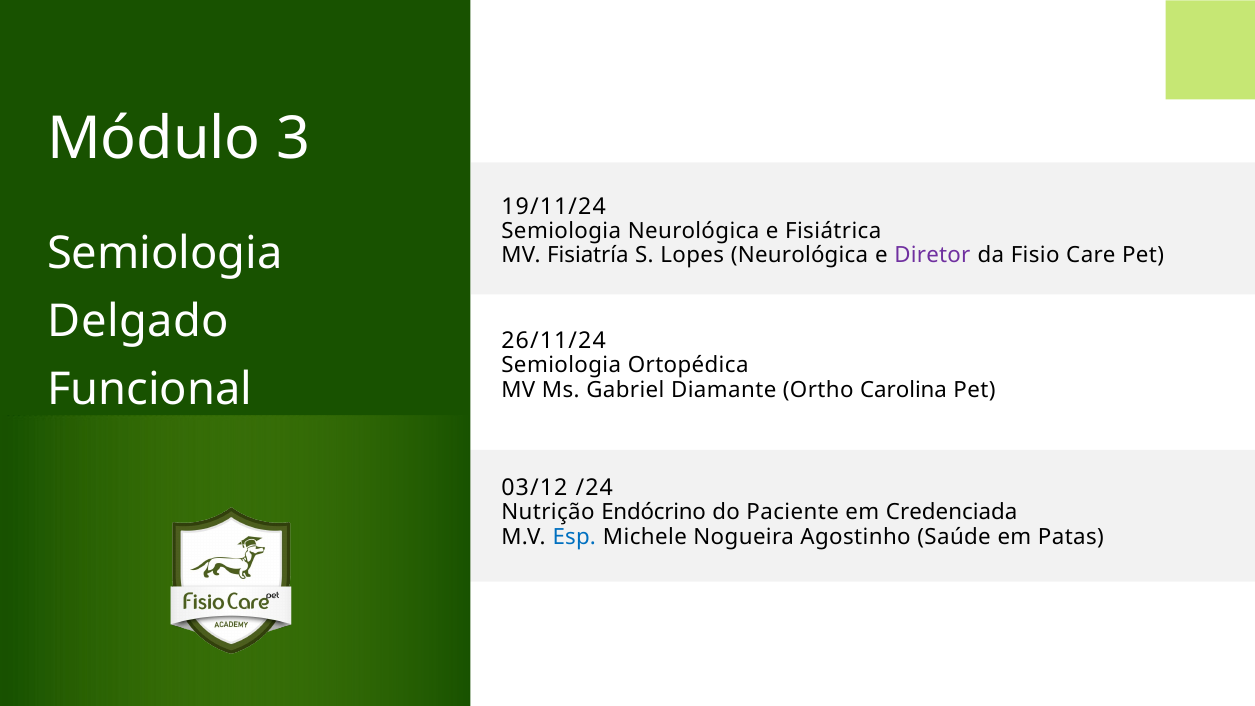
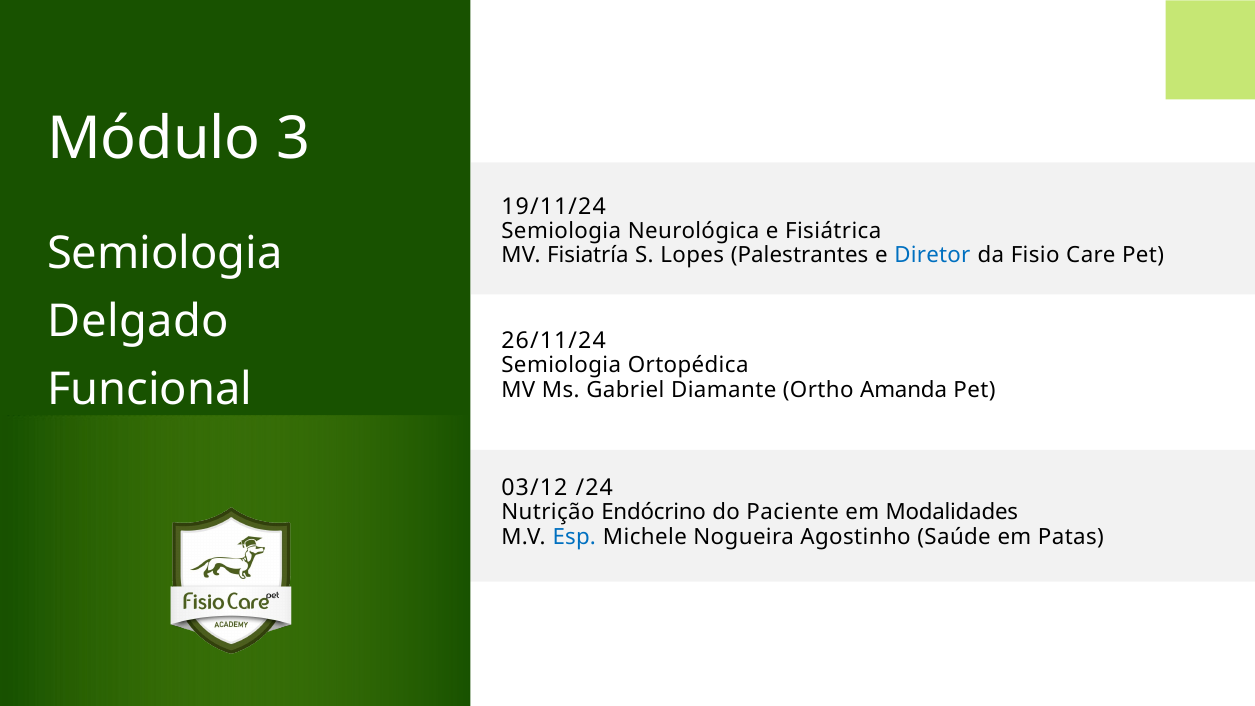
Lopes Neurológica: Neurológica -> Palestrantes (800, 255)
Diretor colour: purple -> blue (932, 255)
Carolina: Carolina -> Amanda (904, 390)
Credenciada: Credenciada -> Modalidades (952, 512)
